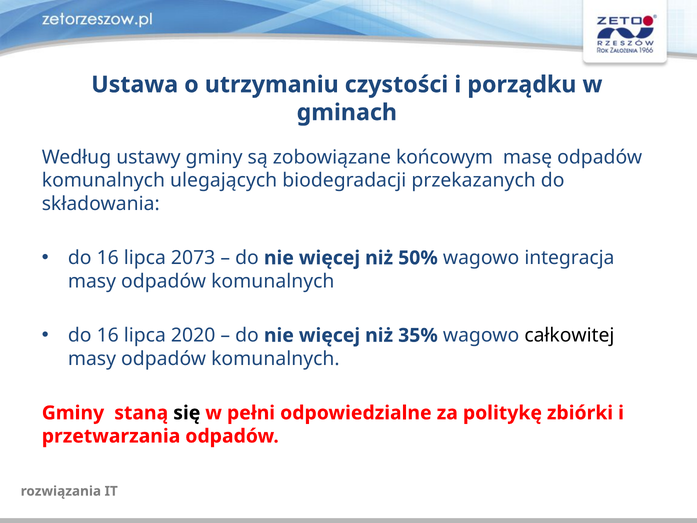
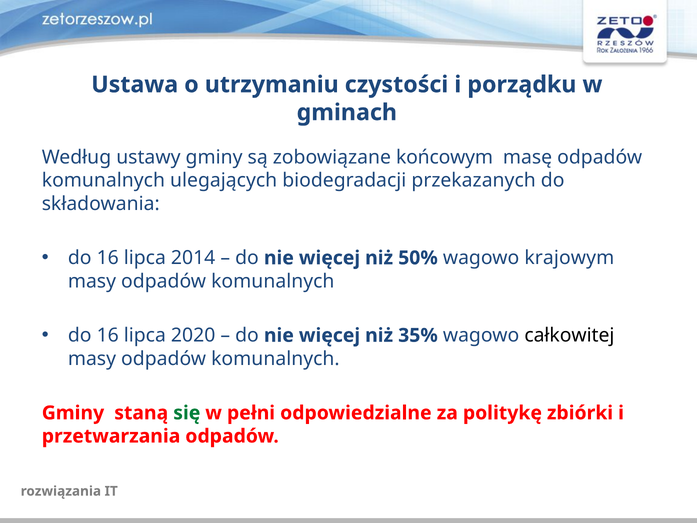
2073: 2073 -> 2014 (193, 258)
integracja: integracja -> krajowym (569, 258)
się colour: black -> green (187, 413)
